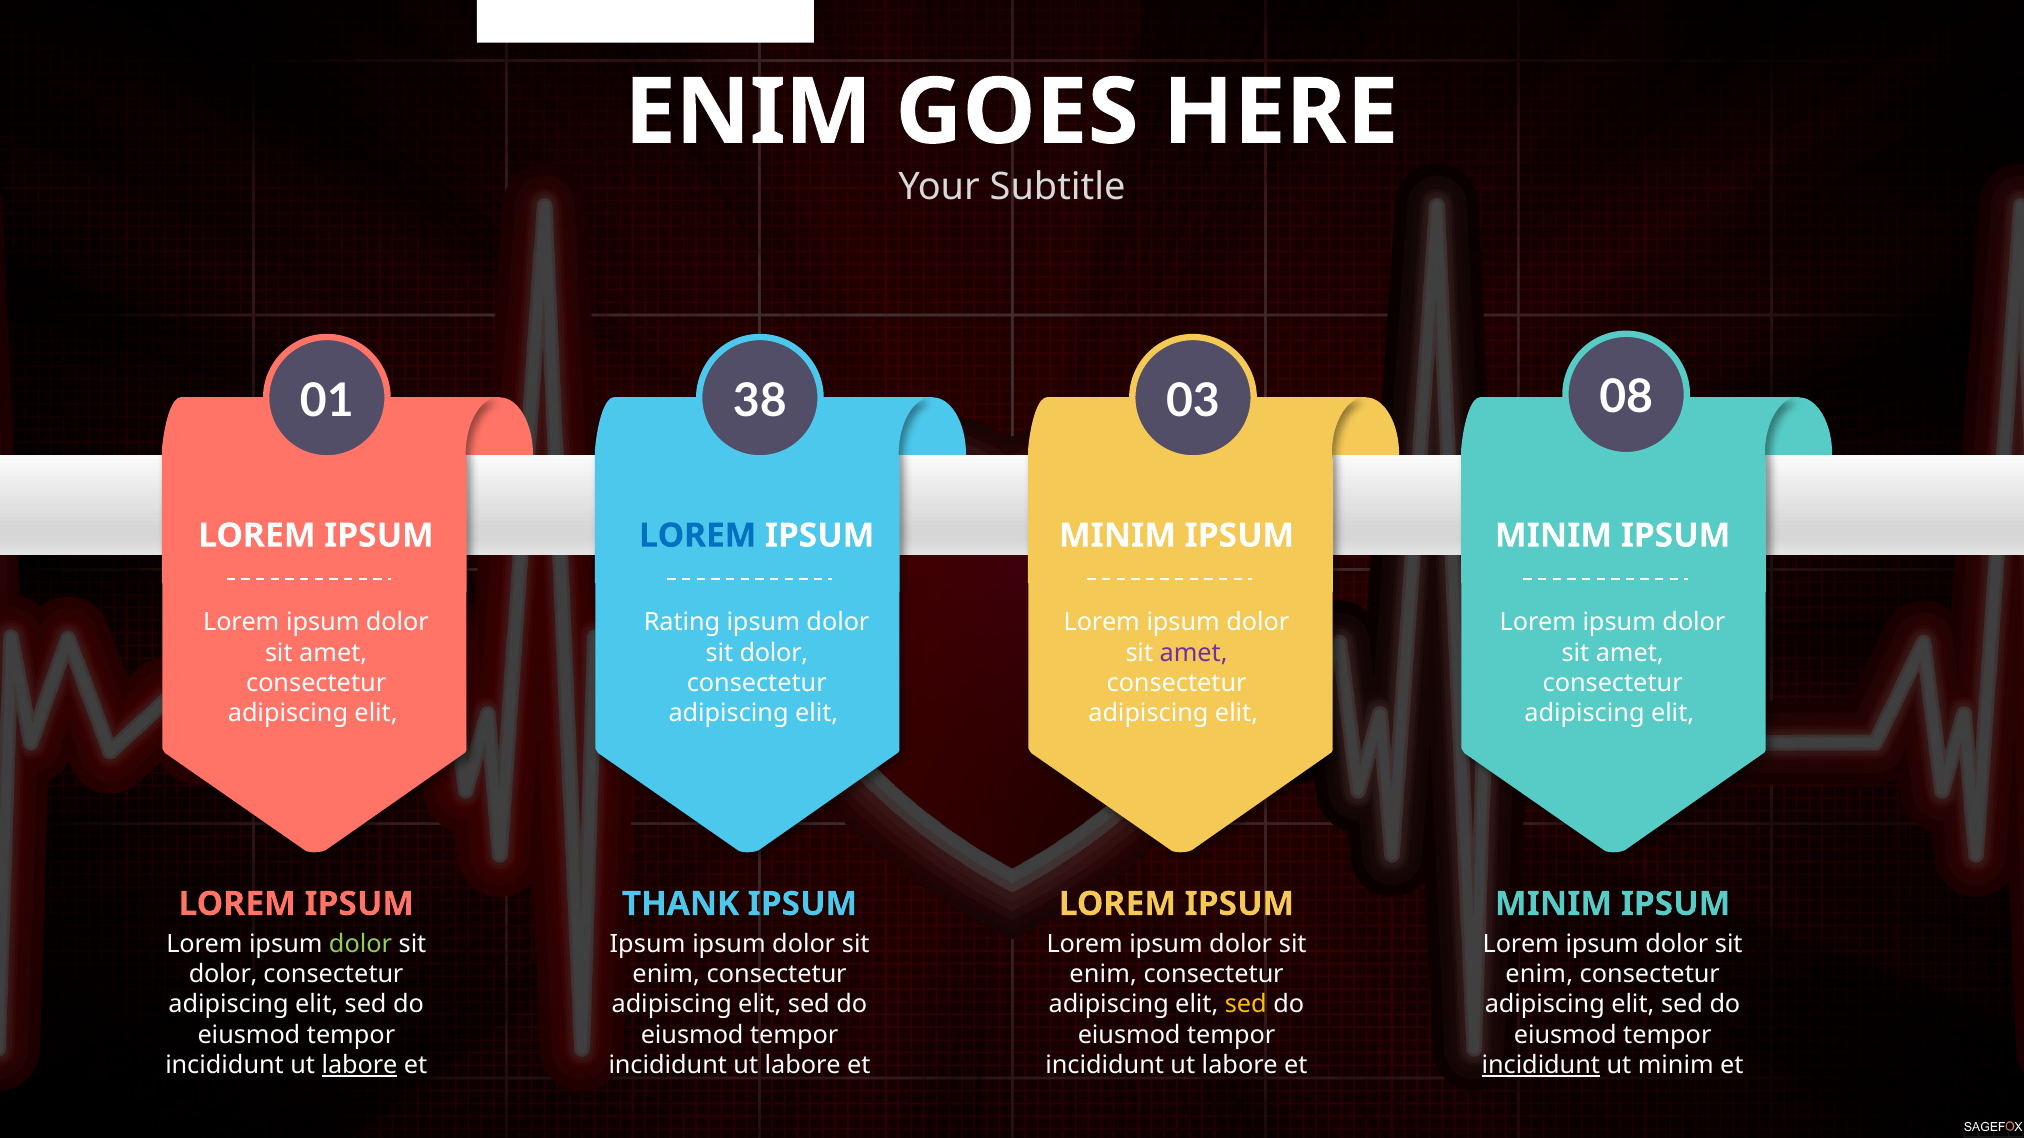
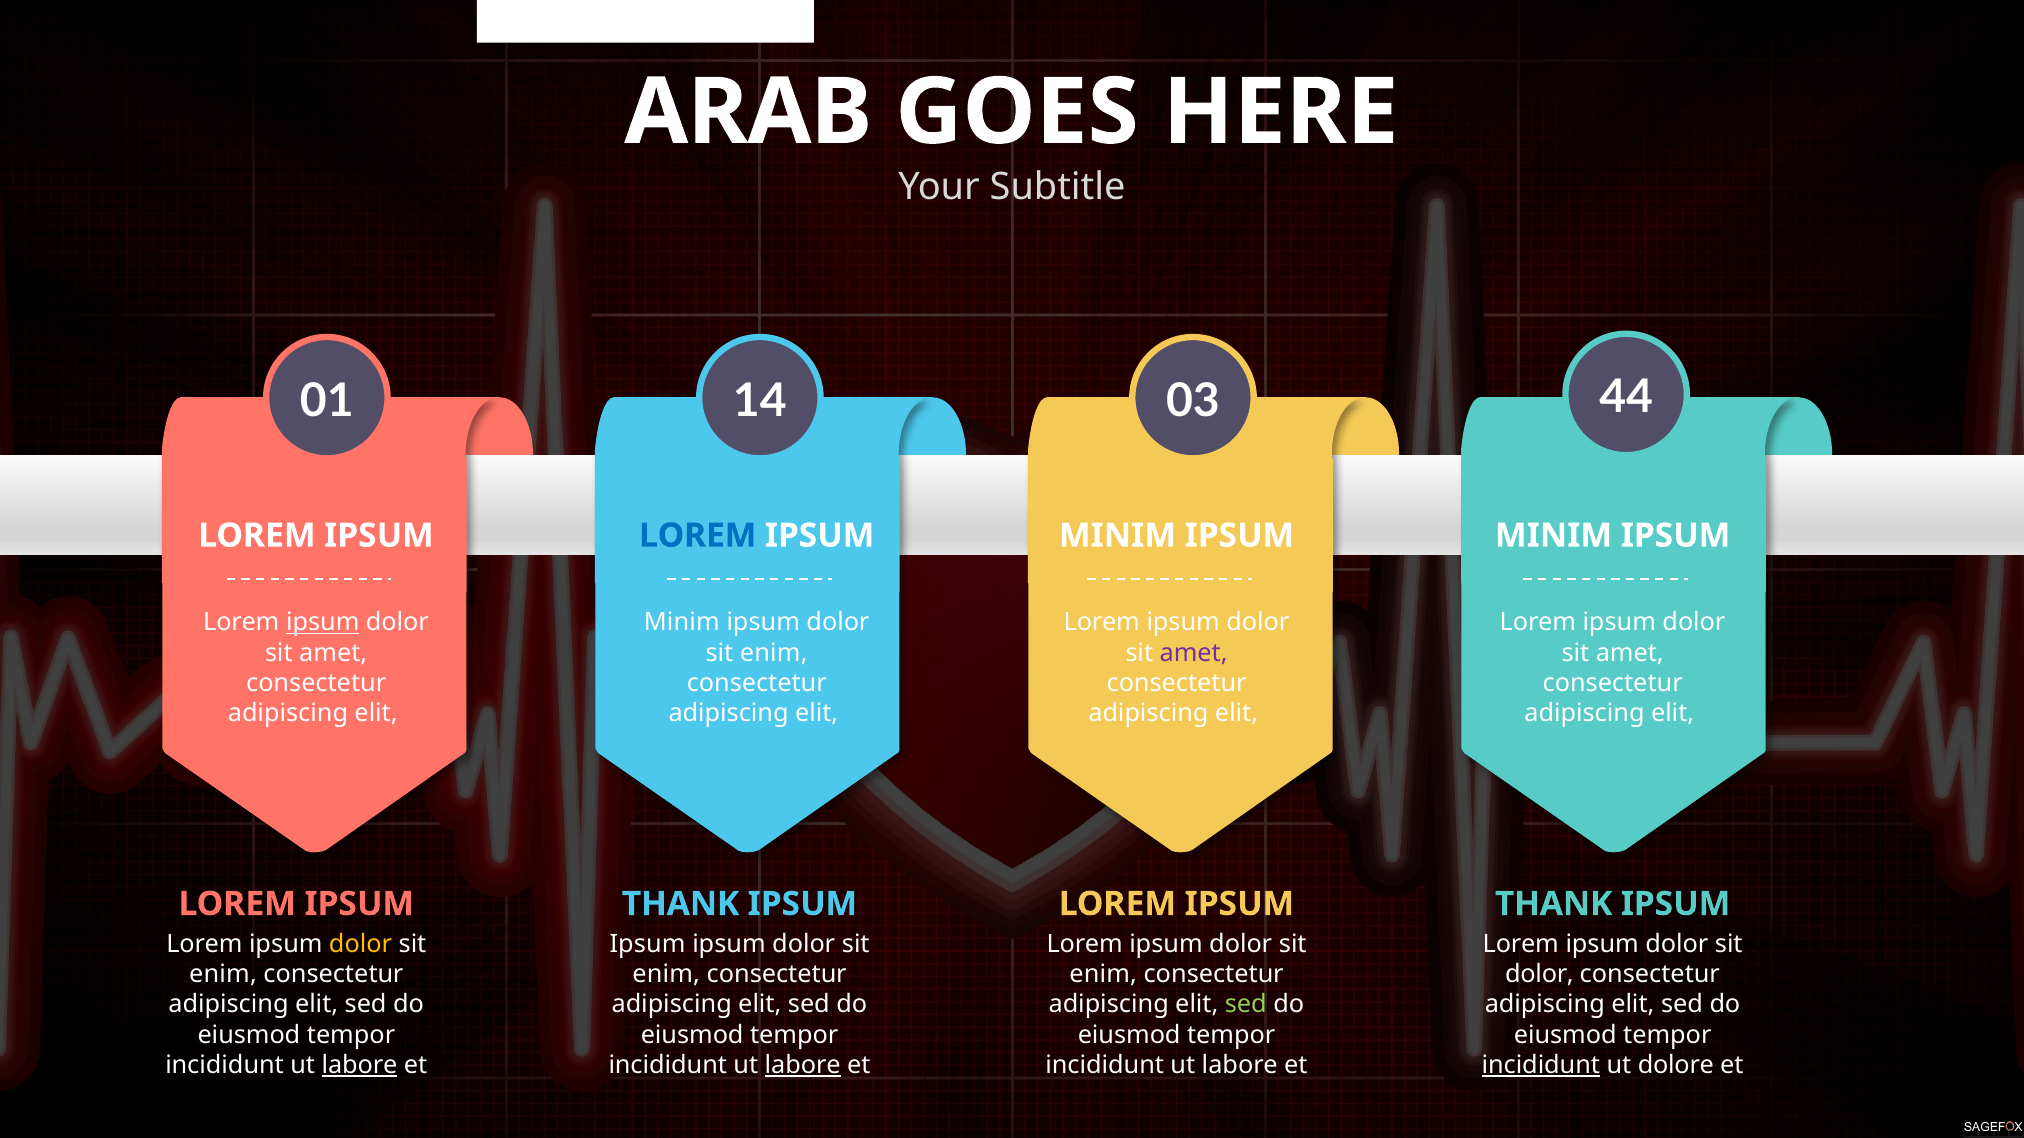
ENIM: ENIM -> ARAB (748, 112)
38: 38 -> 14 (760, 401)
08: 08 -> 44 (1626, 398)
ipsum underline: none -> present (323, 623)
Rating: Rating -> Minim (682, 623)
dolor: dolor -> enim (774, 653)
MINIM: MINIM -> THANK (1554, 904)
dolor colour: light green -> yellow (360, 944)
dolor: dolor -> enim (223, 975)
enim: enim -> dolor (1539, 975)
sed colour: yellow -> light green (1246, 1005)
labore underline: none -> present (803, 1066)
ut minim: minim -> dolore (1676, 1066)
